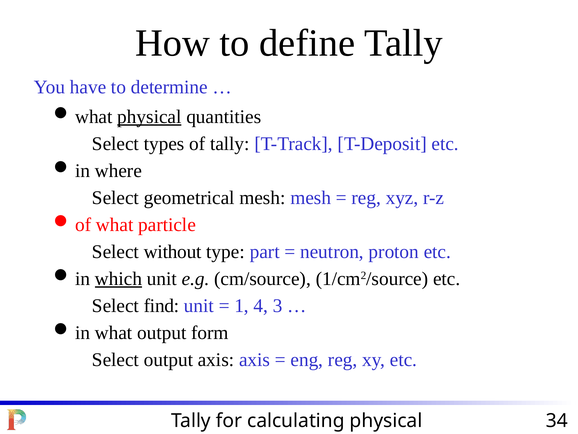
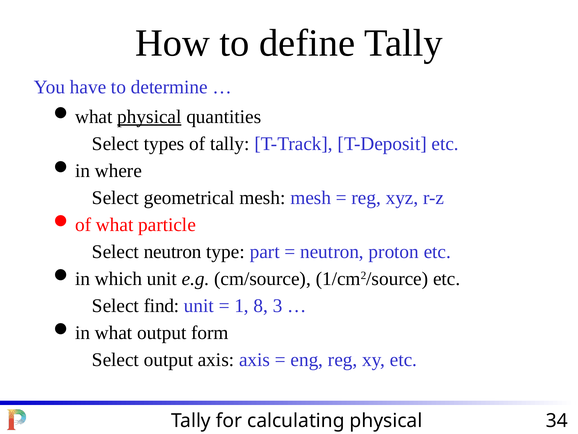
Select without: without -> neutron (173, 251)
which underline: present -> none (118, 278)
4: 4 -> 8 (261, 305)
